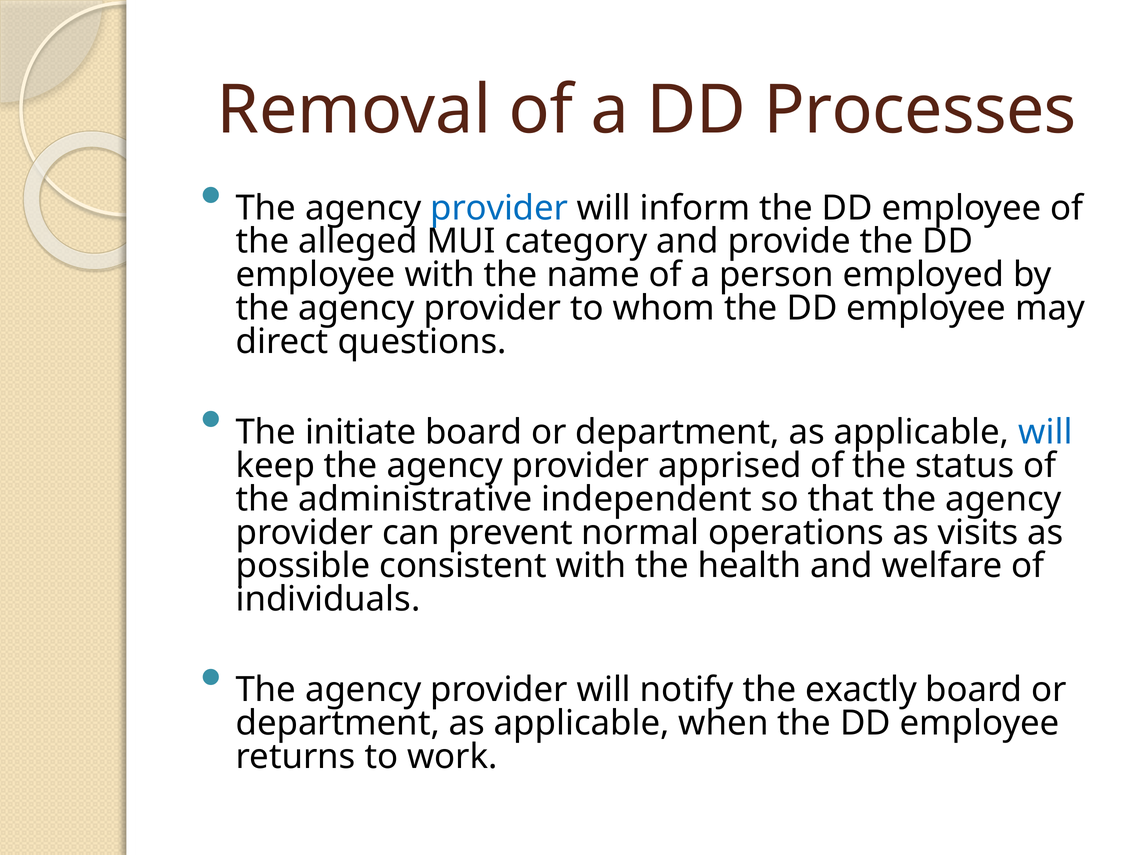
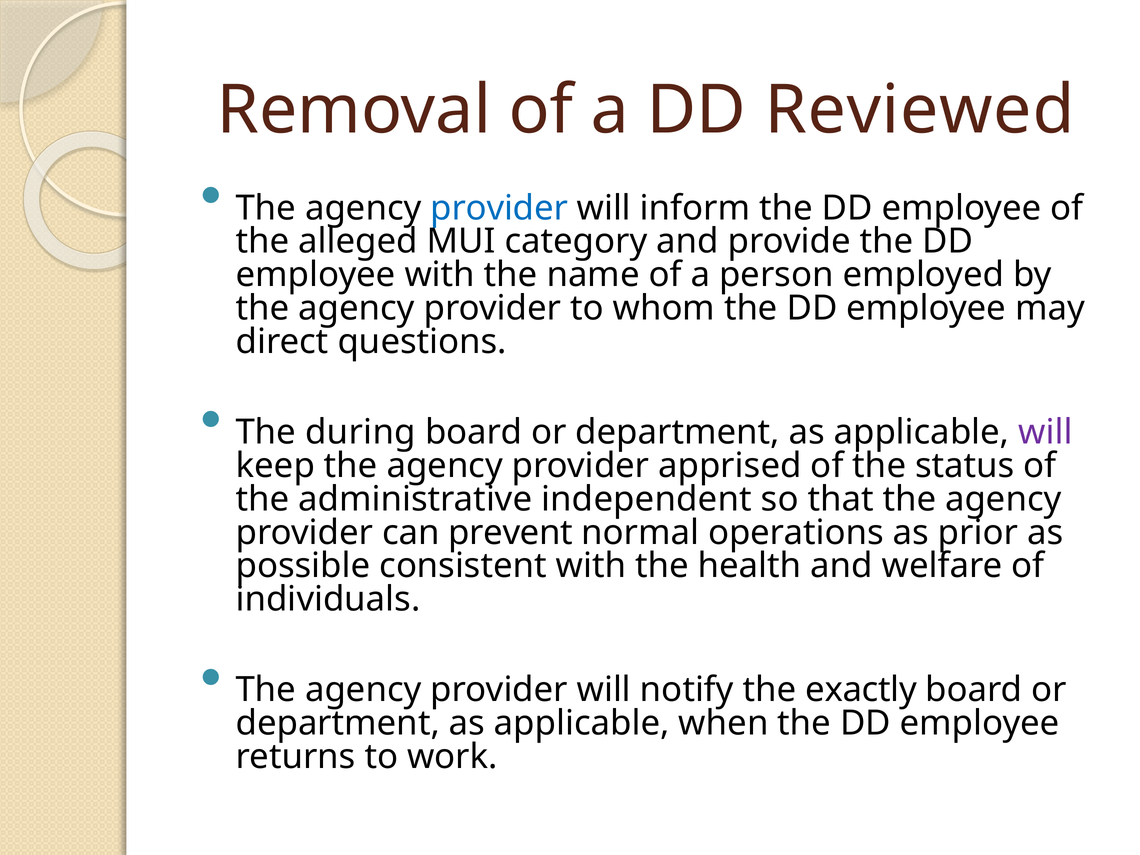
Processes: Processes -> Reviewed (919, 110)
initiate: initiate -> during (360, 432)
will colour: blue -> purple (1045, 432)
visits: visits -> prior (978, 533)
